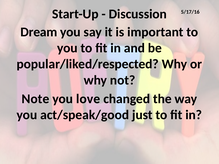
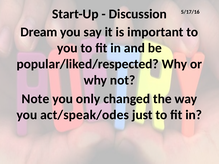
love: love -> only (88, 99)
act/speak/good: act/speak/good -> act/speak/odes (85, 115)
